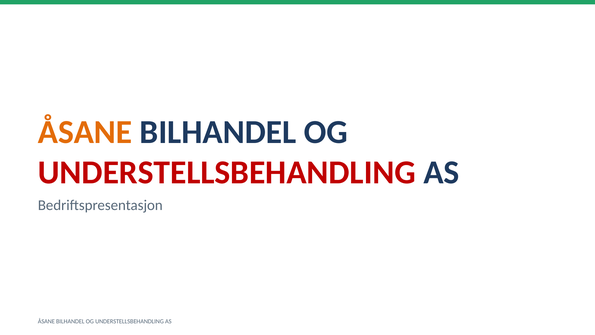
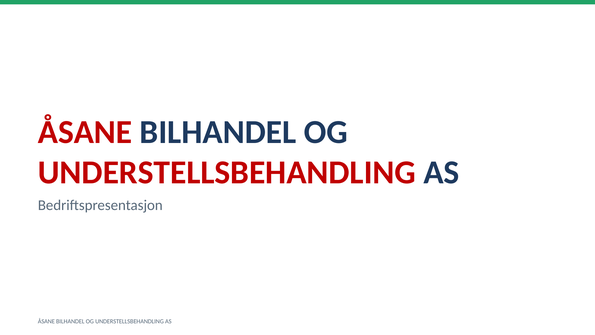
ÅSANE colour: orange -> red (85, 132)
